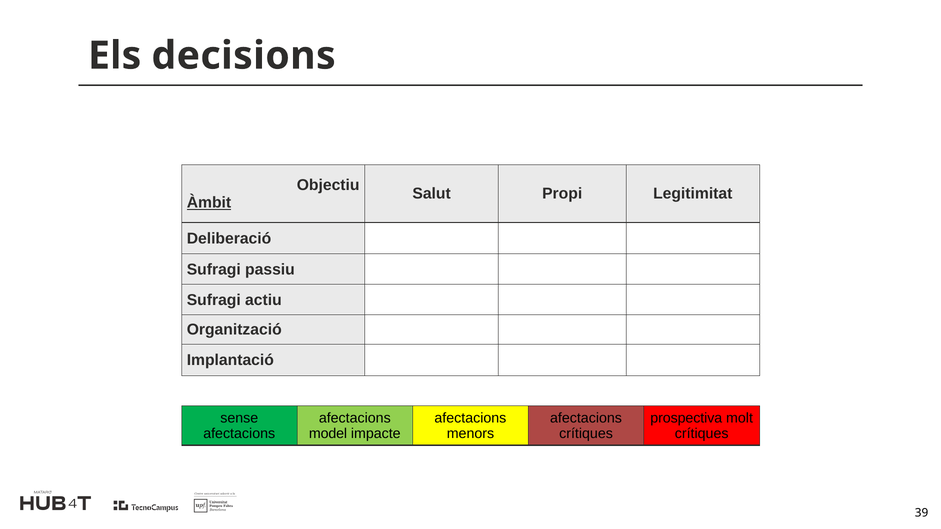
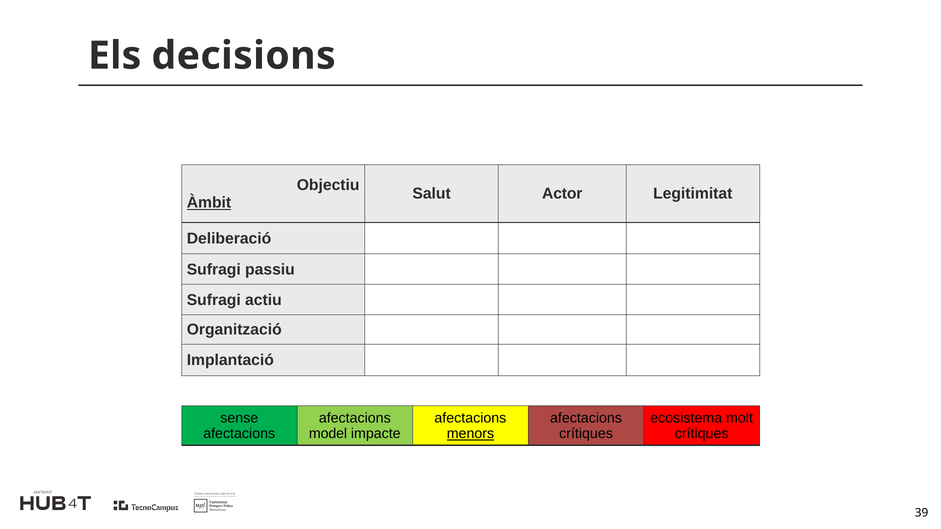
Propi: Propi -> Actor (562, 194)
prospectiva: prospectiva -> ecosistema (686, 418)
menors underline: none -> present (470, 434)
